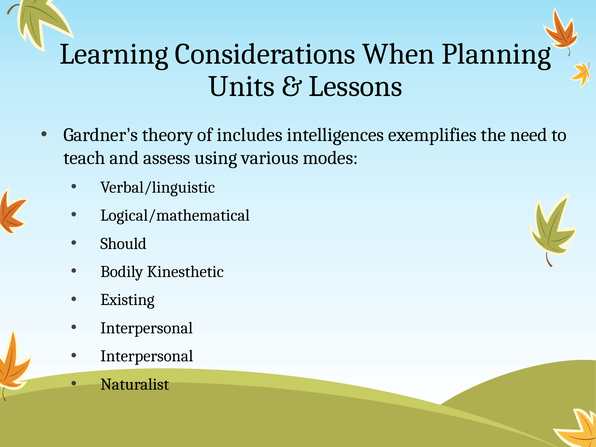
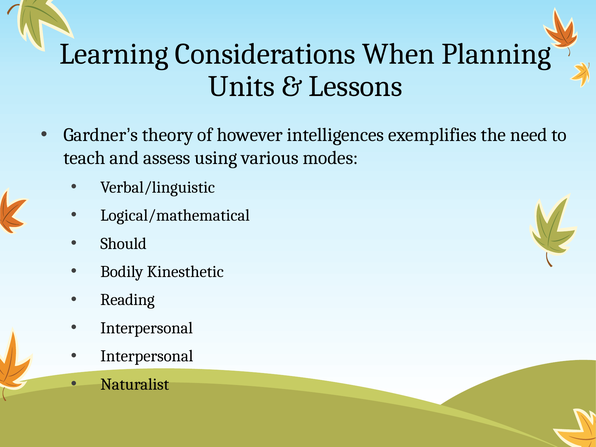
includes: includes -> however (250, 135)
Existing: Existing -> Reading (127, 300)
